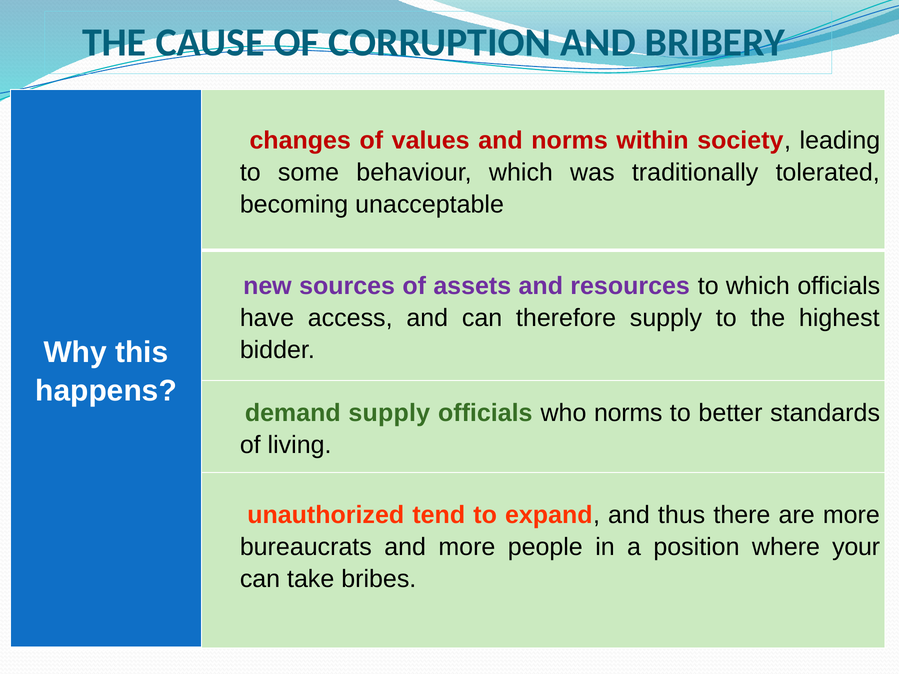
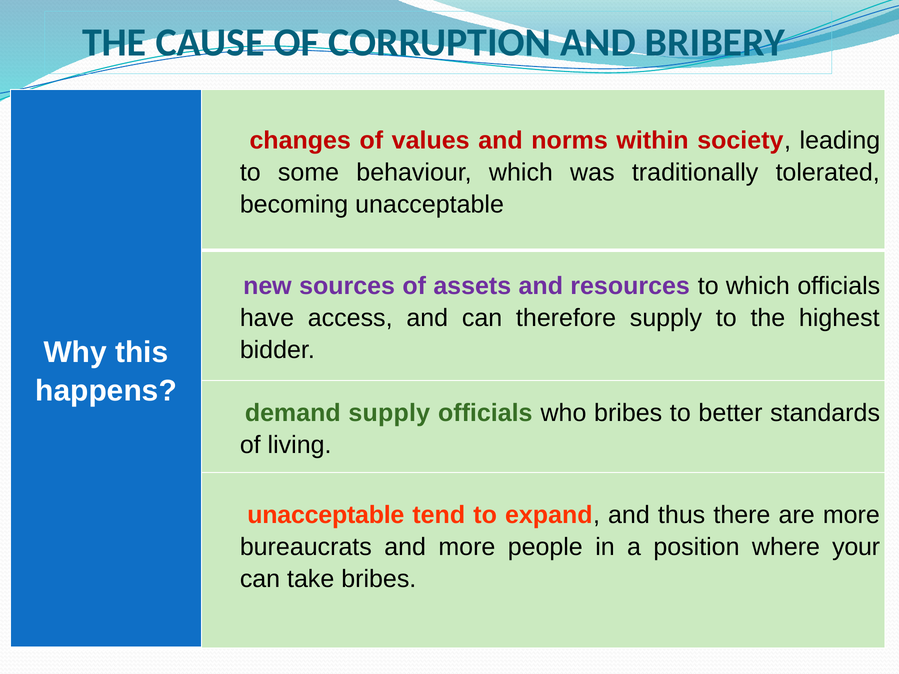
who norms: norms -> bribes (628, 413)
unauthorized: unauthorized -> unacceptable (326, 515)
